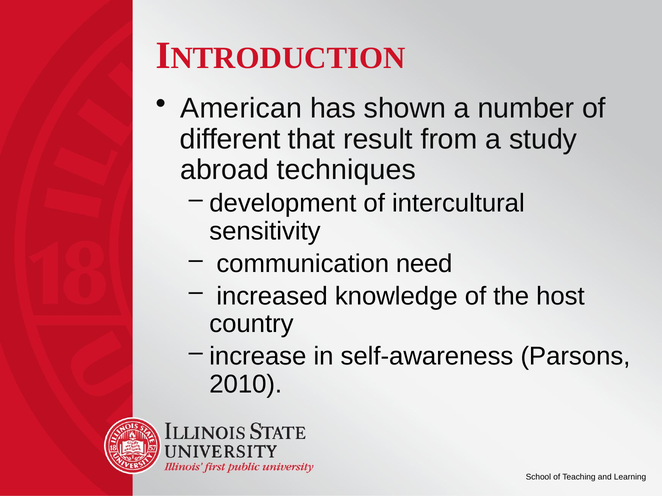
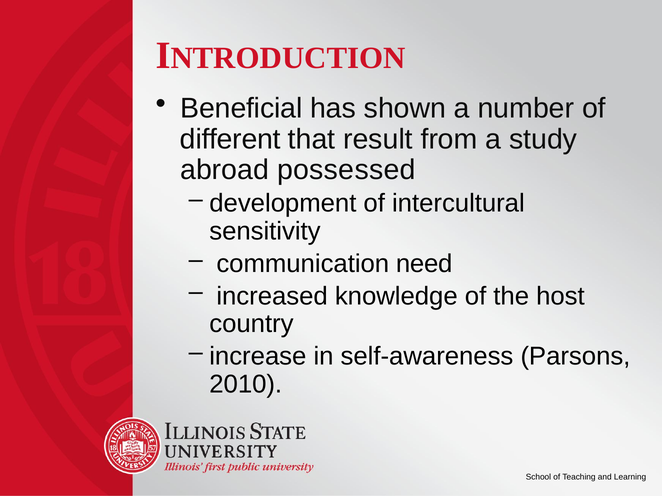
American: American -> Beneficial (241, 108)
techniques: techniques -> possessed (346, 170)
